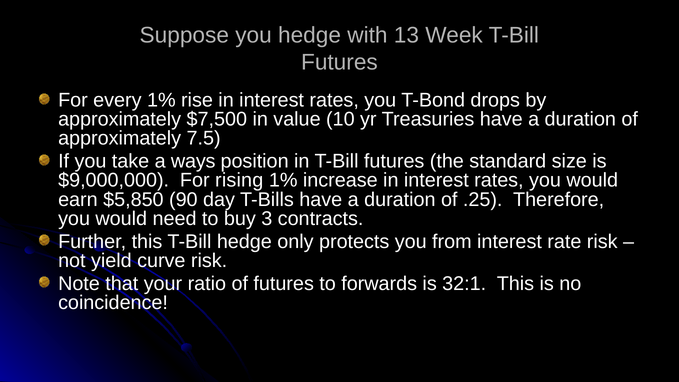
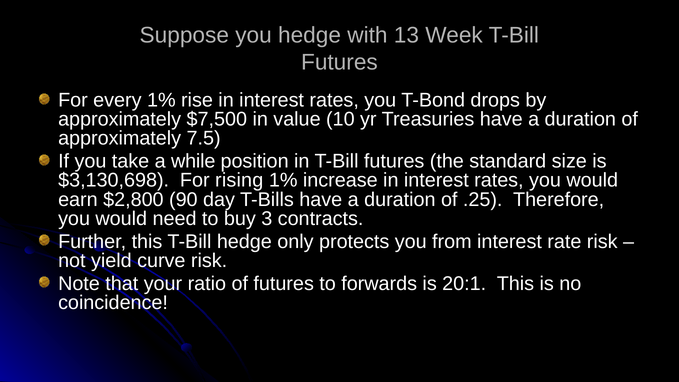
ways: ways -> while (193, 161)
$9,000,000: $9,000,000 -> $3,130,698 (114, 180)
$5,850: $5,850 -> $2,800 (133, 199)
32:1: 32:1 -> 20:1 (464, 283)
